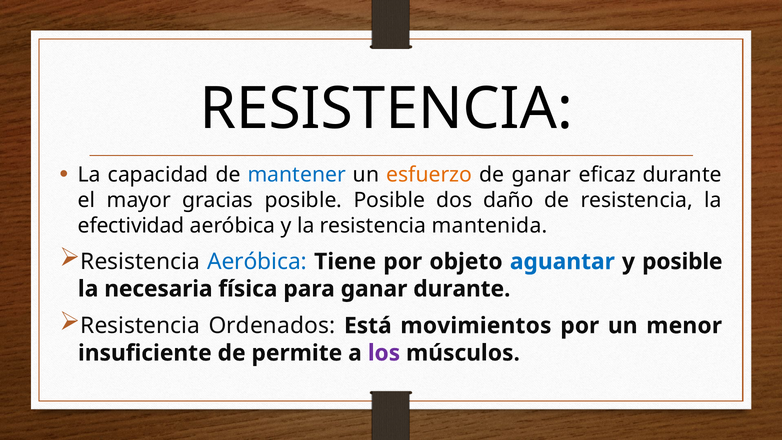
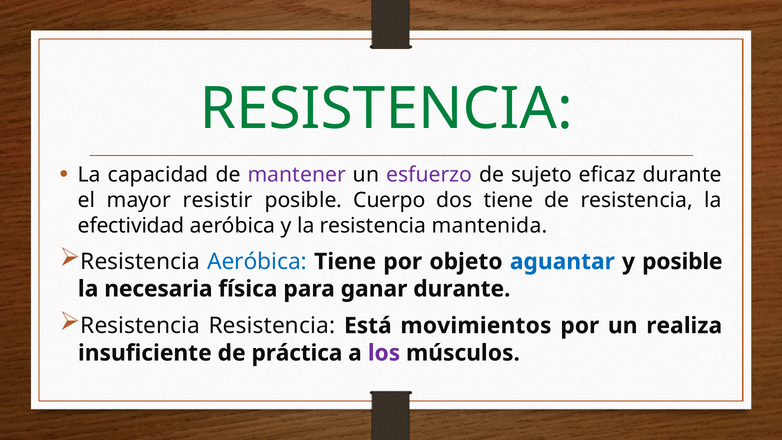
RESISTENCIA colour: black -> green (386, 109)
mantener colour: blue -> purple (297, 175)
esfuerzo colour: orange -> purple (429, 175)
de ganar: ganar -> sujeto (542, 175)
gracias: gracias -> resistir (218, 200)
posible Posible: Posible -> Cuerpo (389, 200)
dos daño: daño -> tiene (508, 200)
Resistencia Ordenados: Ordenados -> Resistencia (272, 326)
menor: menor -> realiza (684, 326)
permite: permite -> práctica (297, 353)
